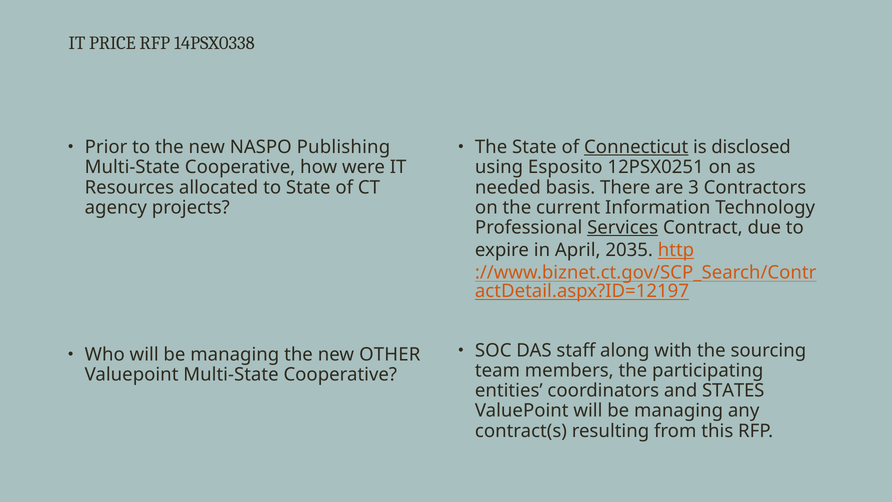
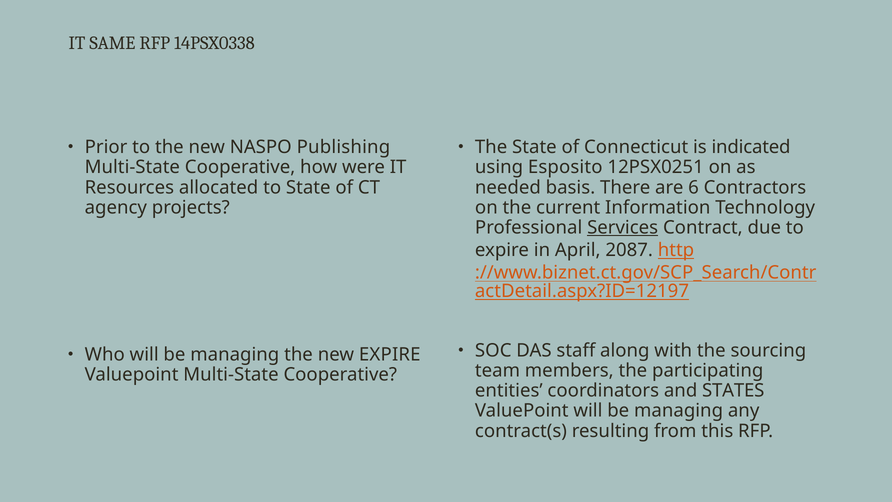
PRICE: PRICE -> SAME (112, 43)
Connecticut underline: present -> none (636, 147)
disclosed: disclosed -> indicated (751, 147)
3: 3 -> 6 (693, 187)
2035: 2035 -> 2087 (629, 250)
new OTHER: OTHER -> EXPIRE (390, 354)
